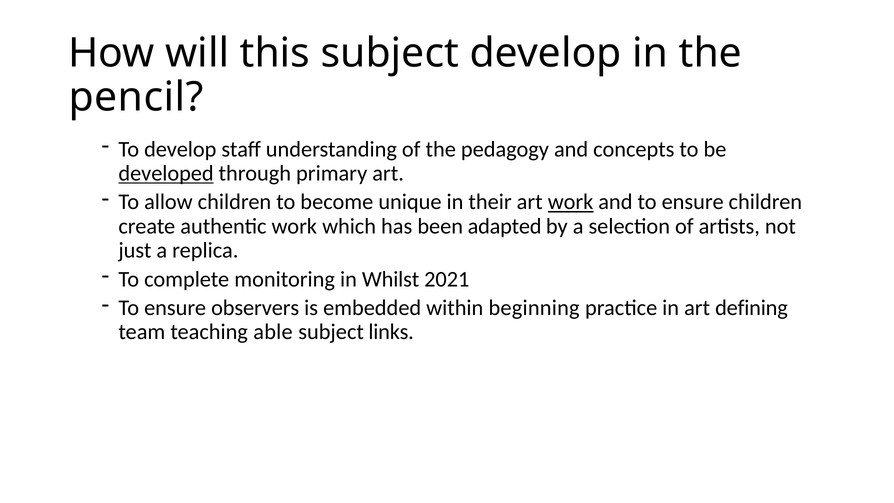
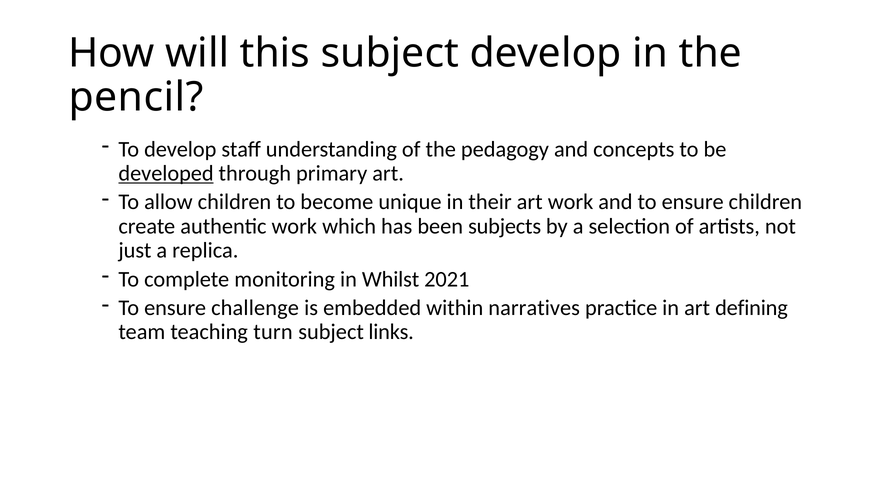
work underline: present -> none (571, 202)
adapted: adapted -> subjects (505, 226)
observers: observers -> challenge (255, 308)
beginning: beginning -> narratives (534, 308)
able: able -> turn (273, 332)
